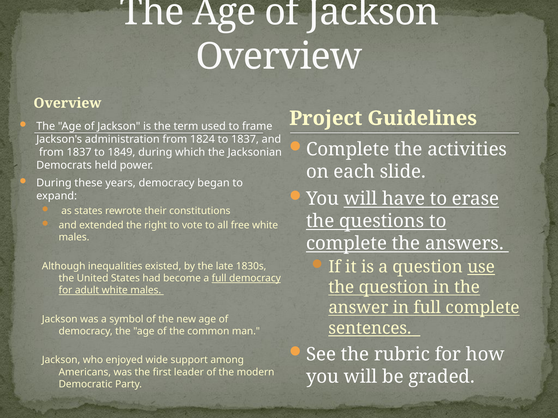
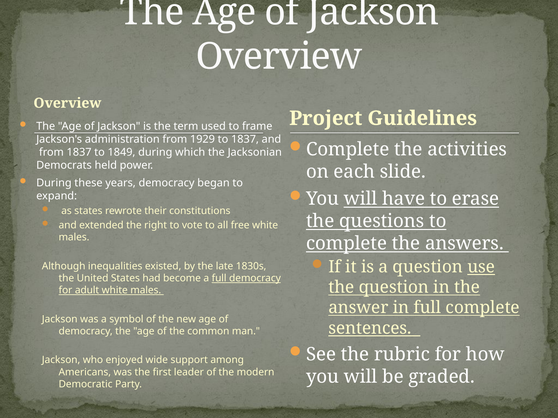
1824: 1824 -> 1929 (202, 139)
